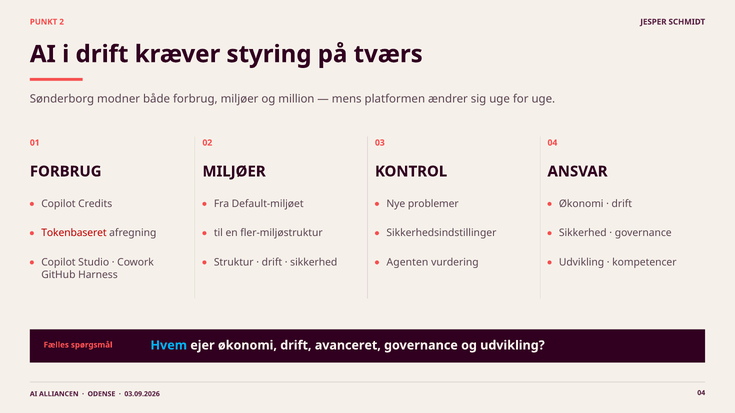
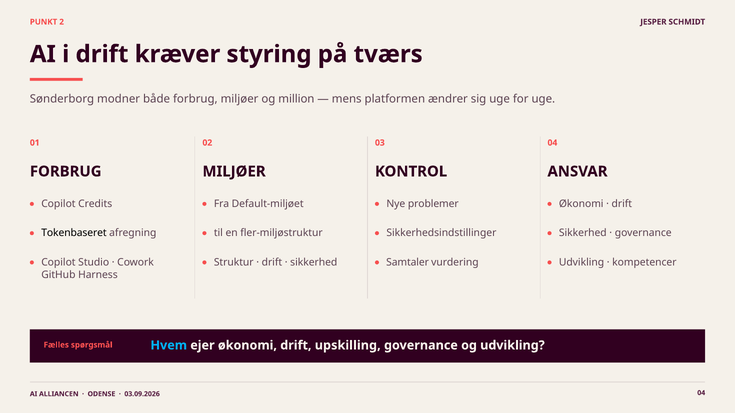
Tokenbaseret colour: red -> black (74, 233)
Agenten: Agenten -> Samtaler (408, 262)
avanceret: avanceret -> upskilling (348, 346)
